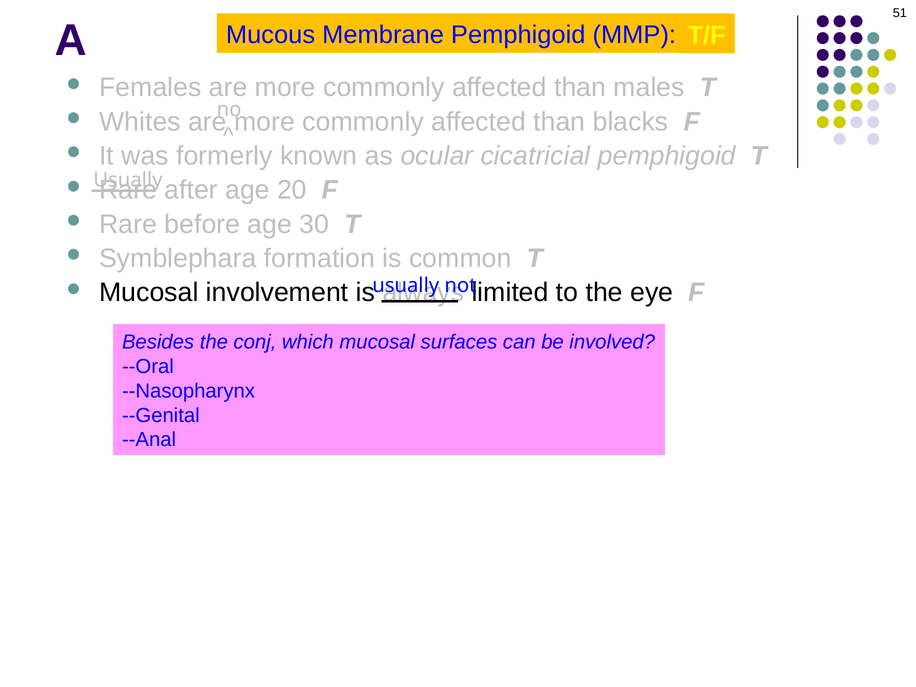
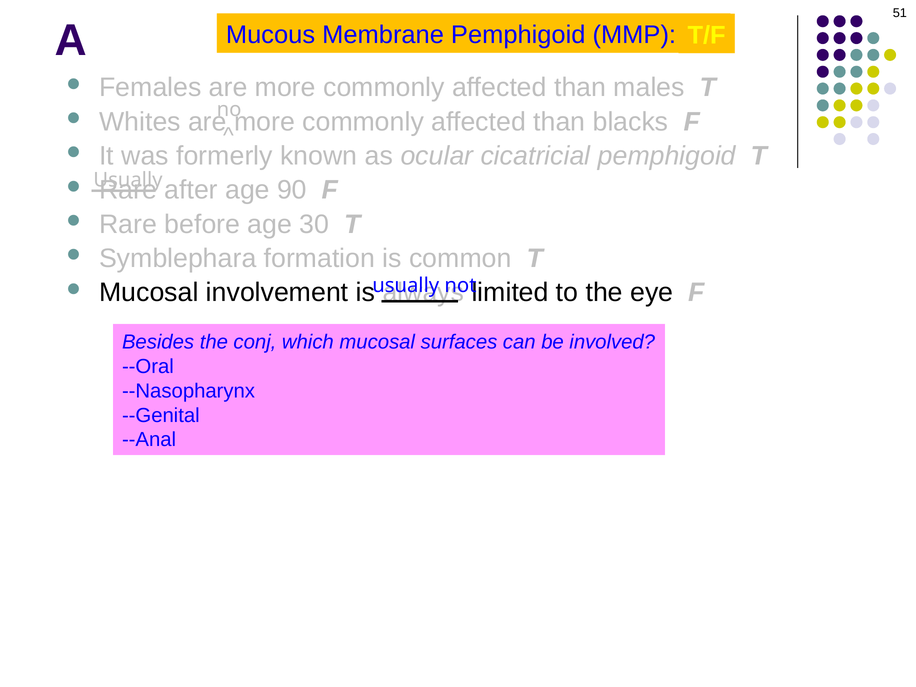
20: 20 -> 90 (292, 190)
